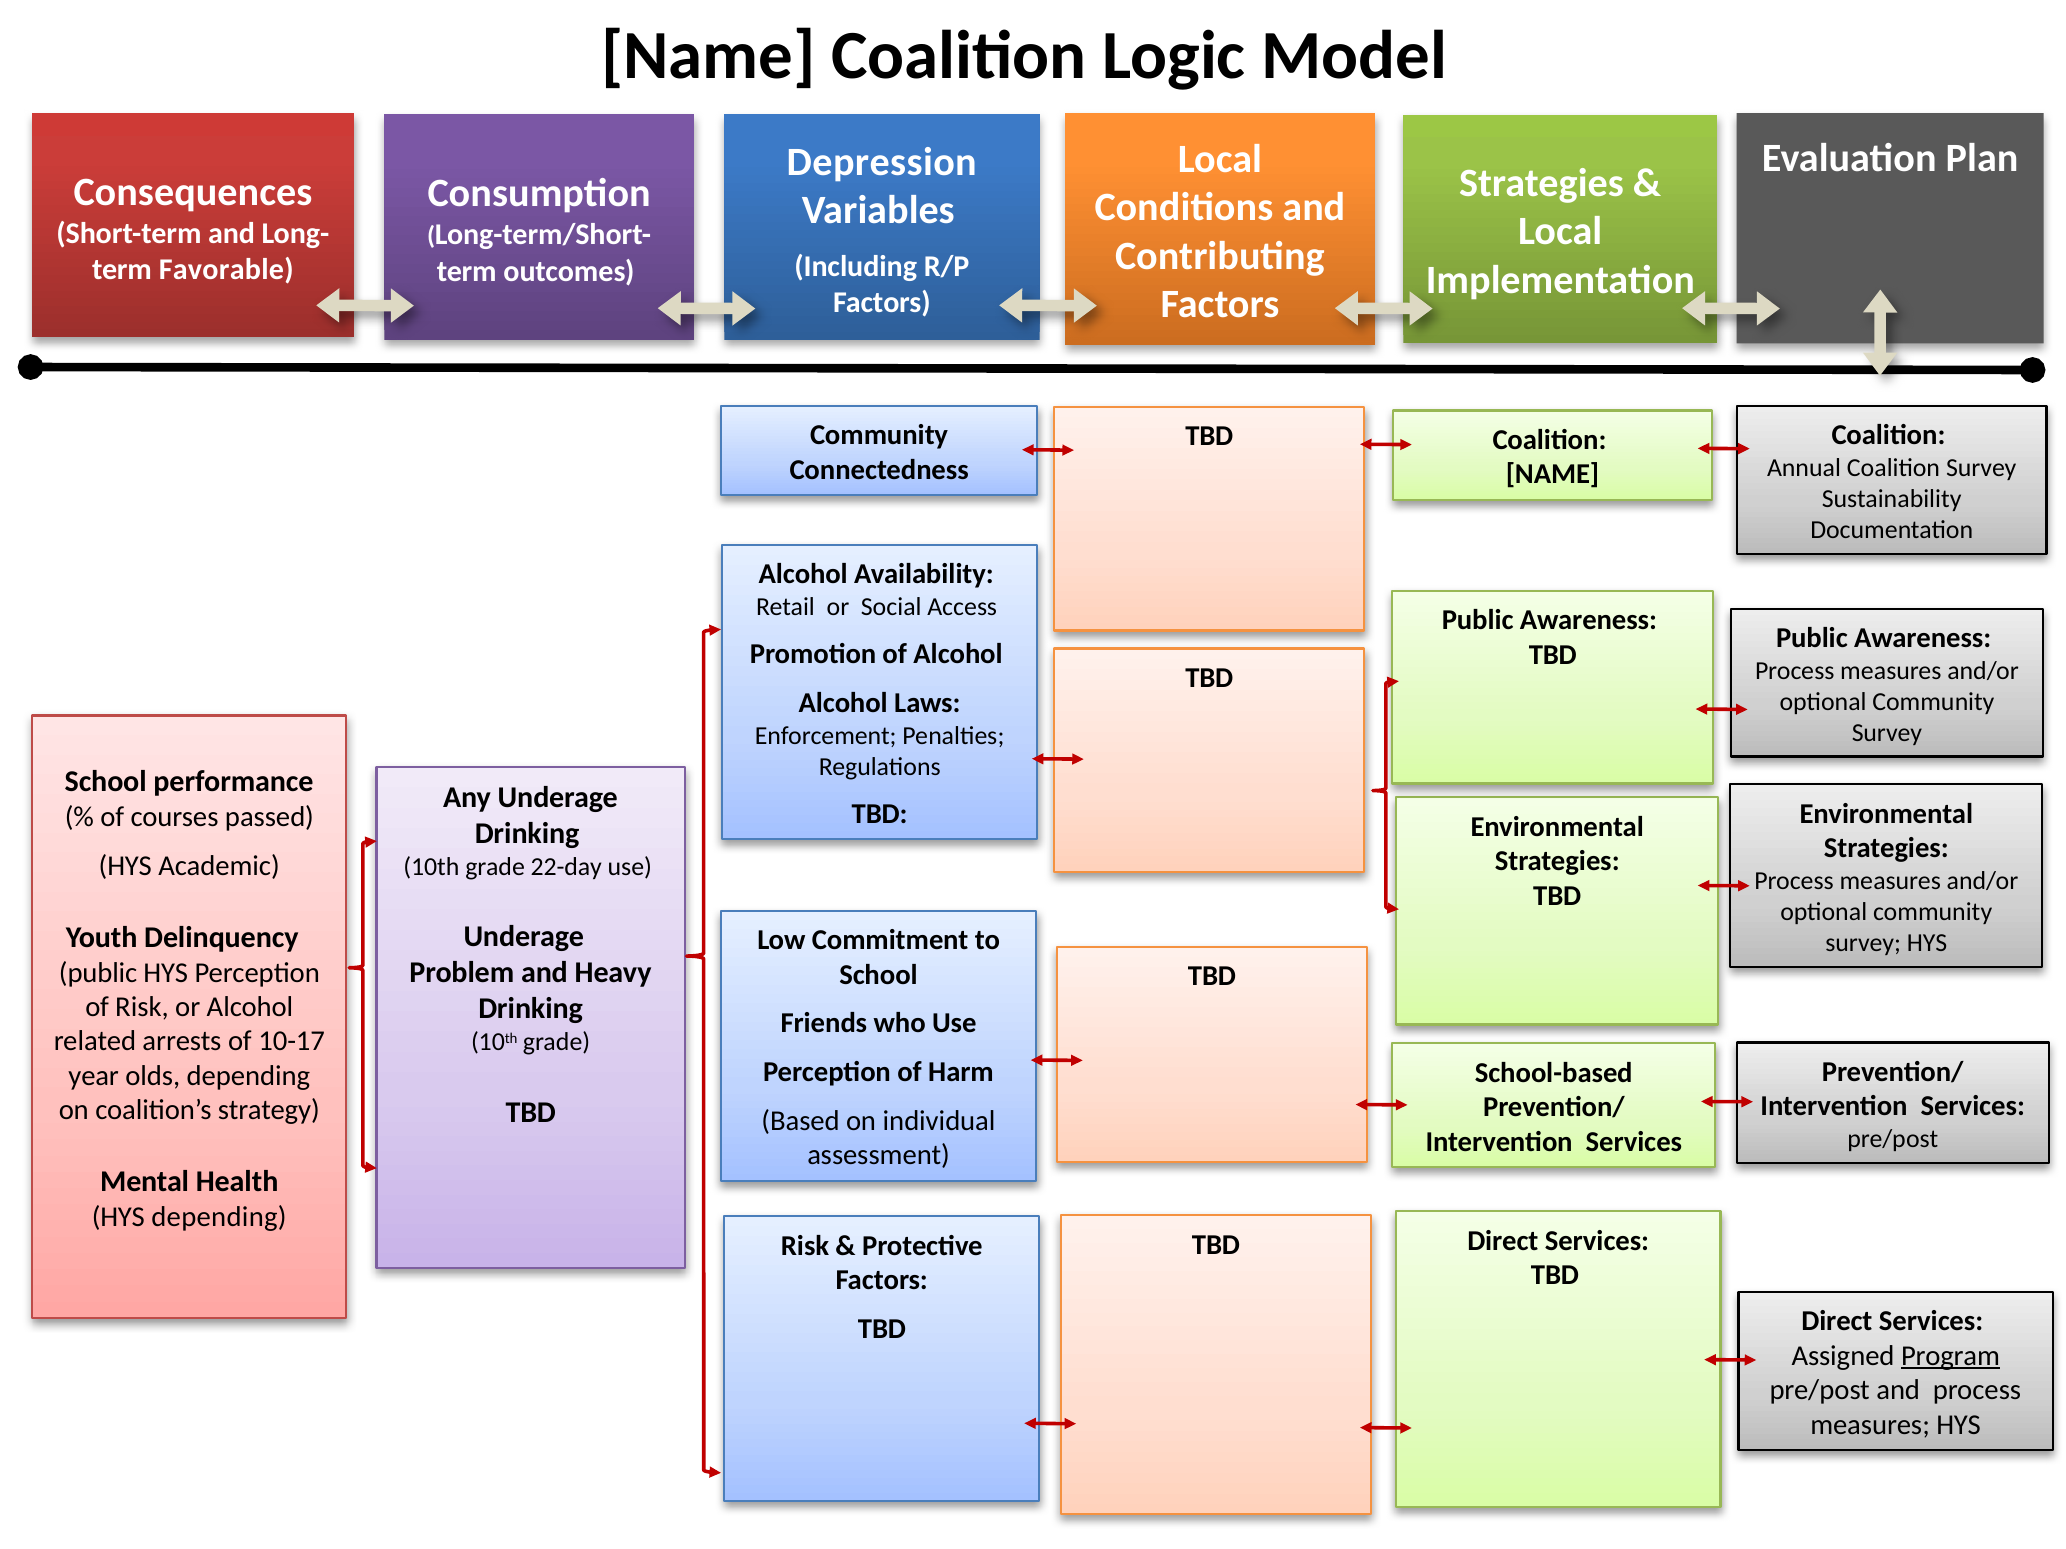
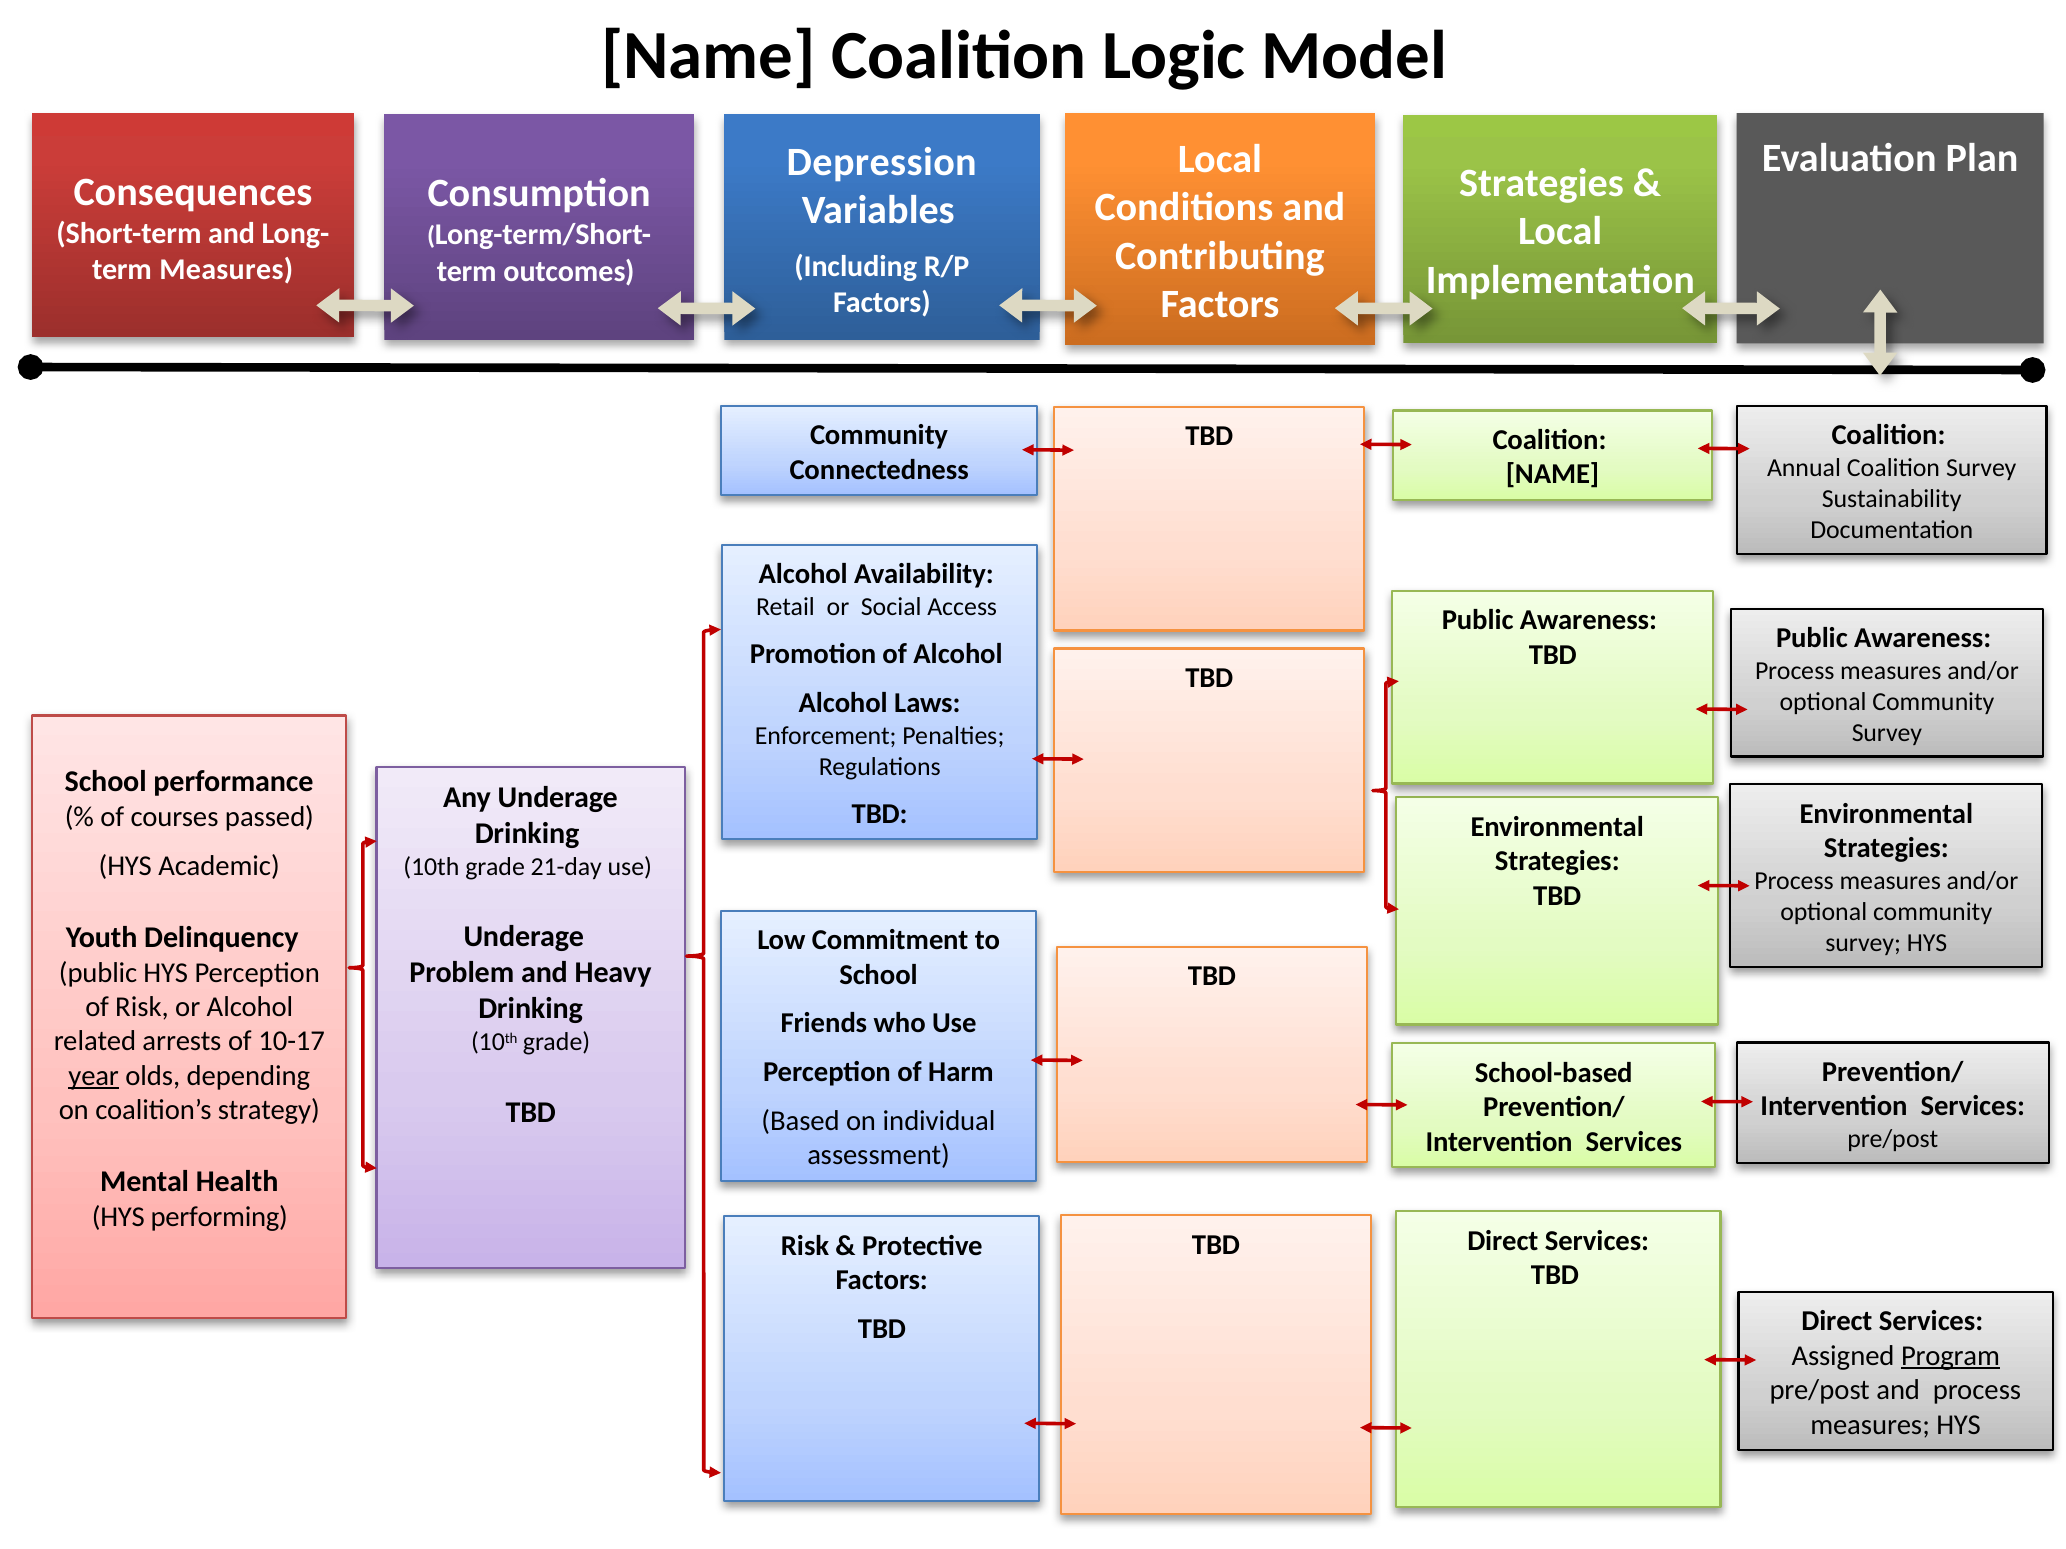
Favorable: Favorable -> Measures (226, 270)
22-day: 22-day -> 21-day (566, 867)
year underline: none -> present (94, 1076)
HYS depending: depending -> performing (219, 1218)
